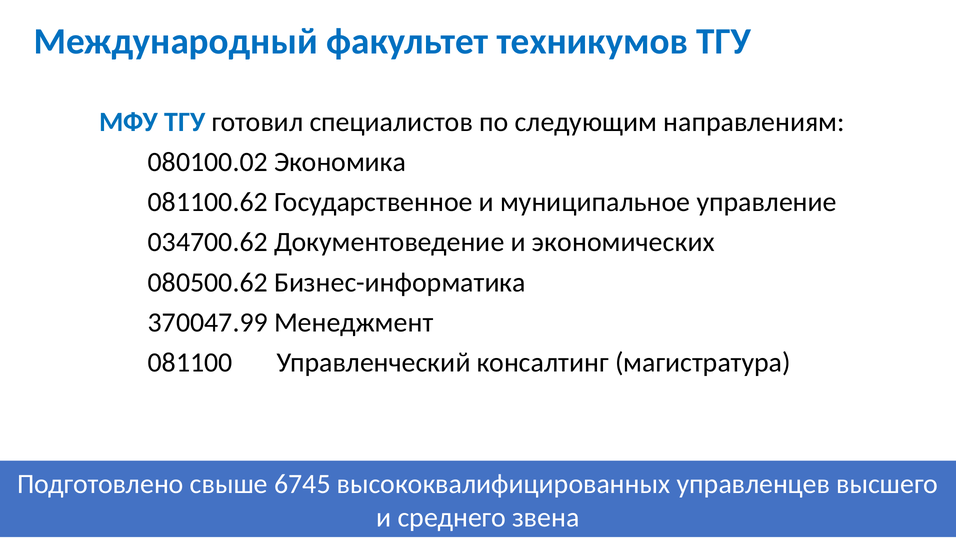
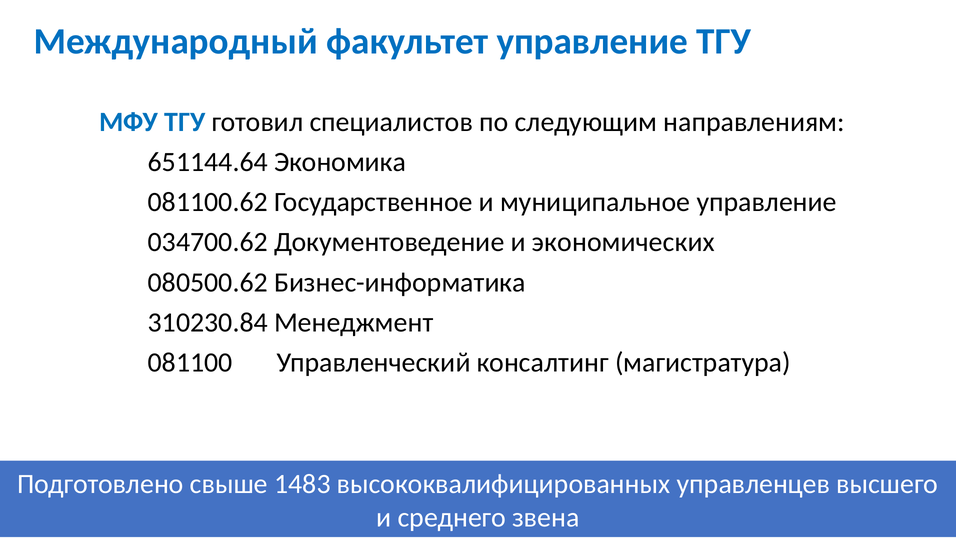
факультет техникумов: техникумов -> управление (592, 41)
080100.02: 080100.02 -> 651144.64 (208, 162)
370047.99: 370047.99 -> 310230.84 (208, 322)
6745: 6745 -> 1483 (302, 484)
